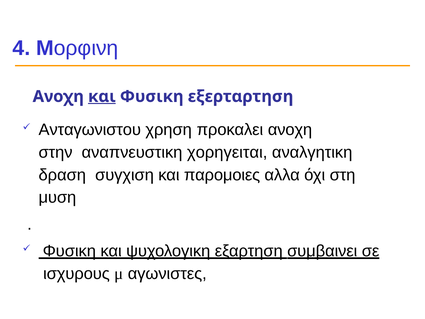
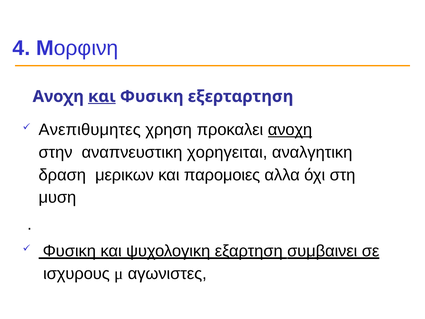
Ανταγωνιστου: Ανταγωνιστου -> Ανεπιθυμητες (90, 130)
ανοχη underline: none -> present (290, 130)
συγχιση: συγχιση -> μερικων (125, 175)
